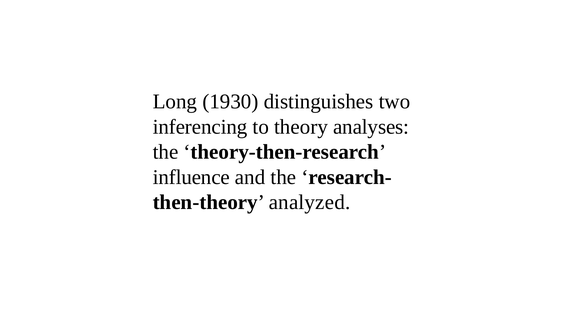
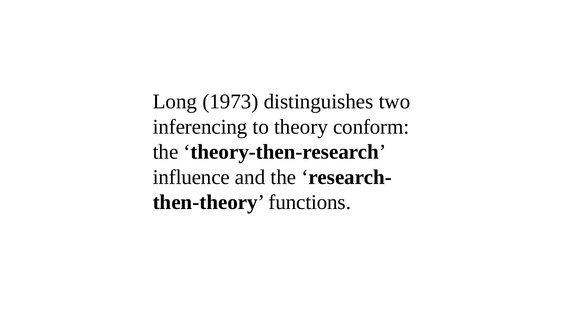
1930: 1930 -> 1973 (230, 102)
analyses: analyses -> conform (371, 127)
analyzed: analyzed -> functions (310, 203)
